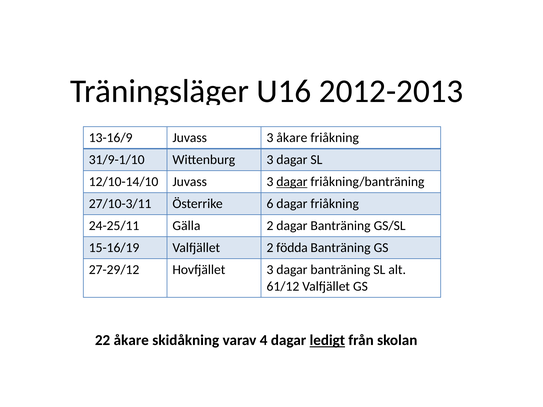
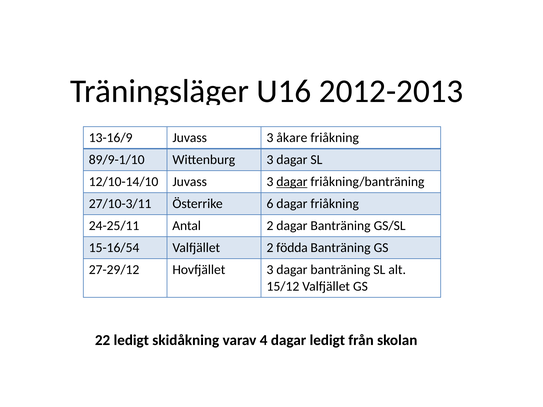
31/9-1/10: 31/9-1/10 -> 89/9-1/10 (117, 160)
Gälla: Gälla -> Antal (187, 226)
15-16/19: 15-16/19 -> 15-16/54 (114, 248)
61/12: 61/12 -> 15/12 (283, 287)
22 åkare: åkare -> ledigt (131, 340)
ledigt underline: present -> none (327, 340)
